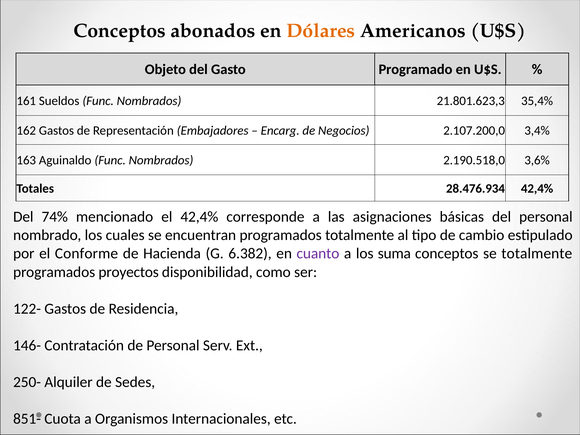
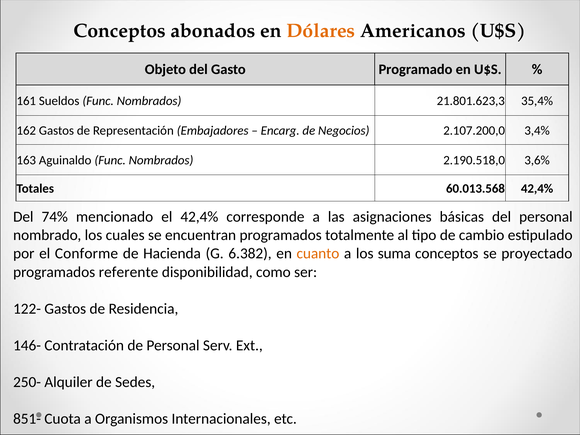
28.476.934: 28.476.934 -> 60.013.568 (475, 188)
cuanto colour: purple -> orange (318, 254)
se totalmente: totalmente -> proyectado (537, 254)
proyectos: proyectos -> referente (129, 272)
